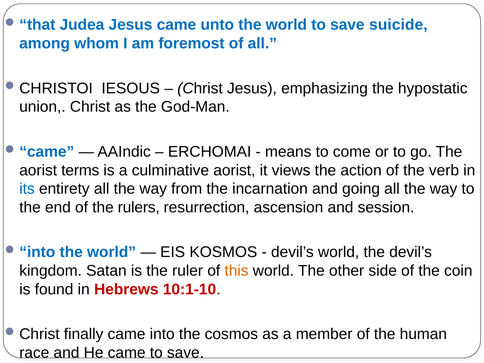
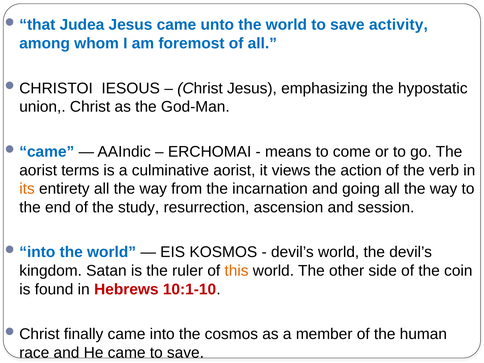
suicide: suicide -> activity (398, 25)
its colour: blue -> orange (27, 189)
rulers: rulers -> study (139, 207)
